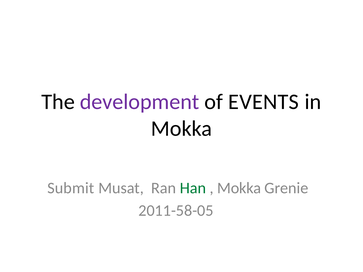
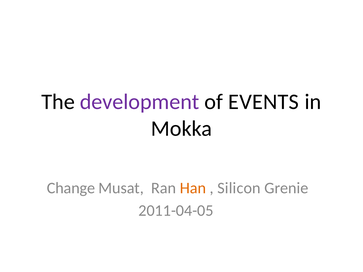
Submit: Submit -> Change (71, 188)
Han colour: green -> orange (193, 188)
Mokka: Mokka -> Silicon (239, 188)
2011-58-05: 2011-58-05 -> 2011-04-05 (176, 211)
